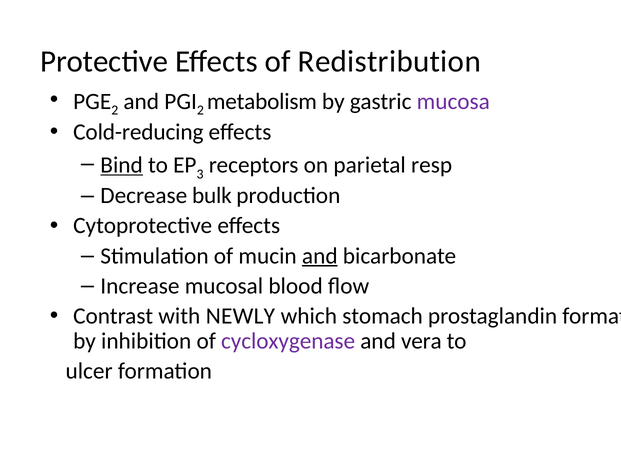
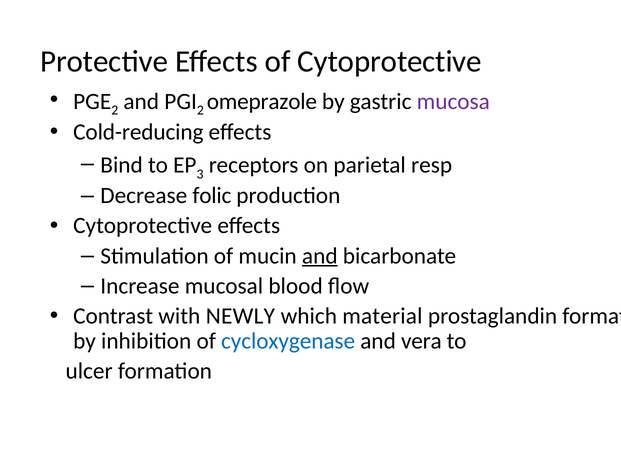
of Redistribution: Redistribution -> Cytoprotective (390, 62)
metabolism: metabolism -> omeprazole (262, 101)
Bind underline: present -> none (122, 165)
bulk: bulk -> folic (212, 196)
stomach: stomach -> material (382, 316)
cycloxygenase colour: purple -> blue (288, 341)
